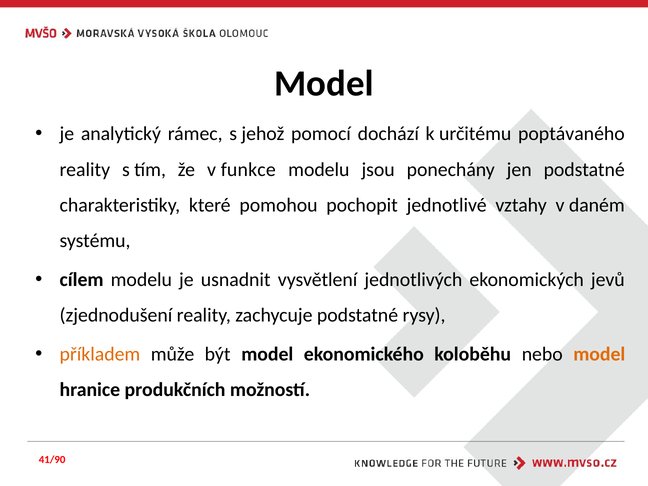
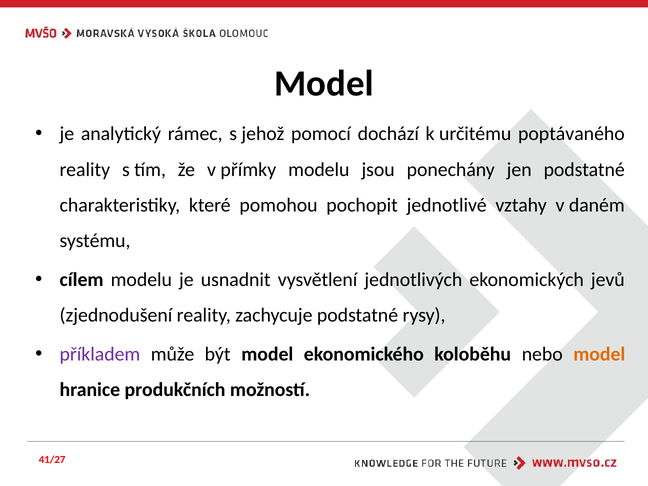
funkce: funkce -> přímky (248, 169)
příkladem colour: orange -> purple (100, 354)
41/90: 41/90 -> 41/27 (52, 460)
